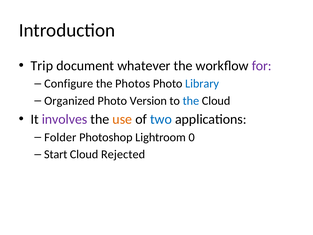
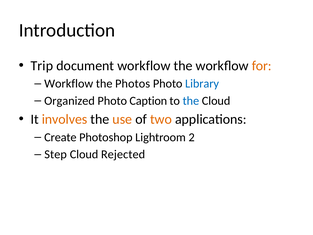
document whatever: whatever -> workflow (144, 66)
for colour: purple -> orange (262, 66)
Configure: Configure -> Workflow (69, 84)
Version: Version -> Caption (148, 101)
involves colour: purple -> orange (65, 119)
two colour: blue -> orange (161, 119)
Folder: Folder -> Create (60, 137)
0: 0 -> 2 (192, 137)
Start: Start -> Step (56, 154)
